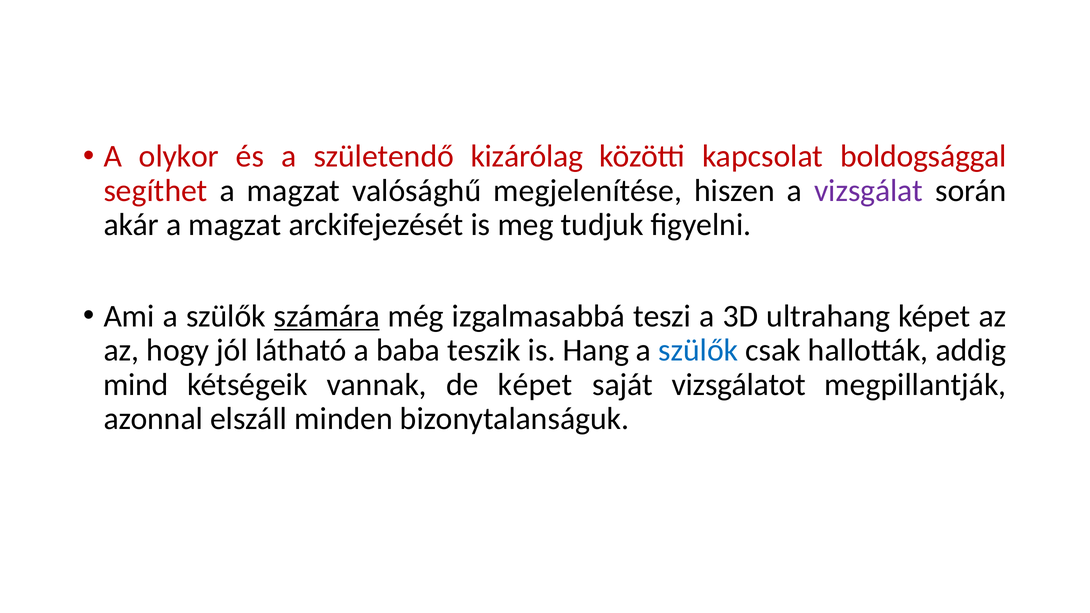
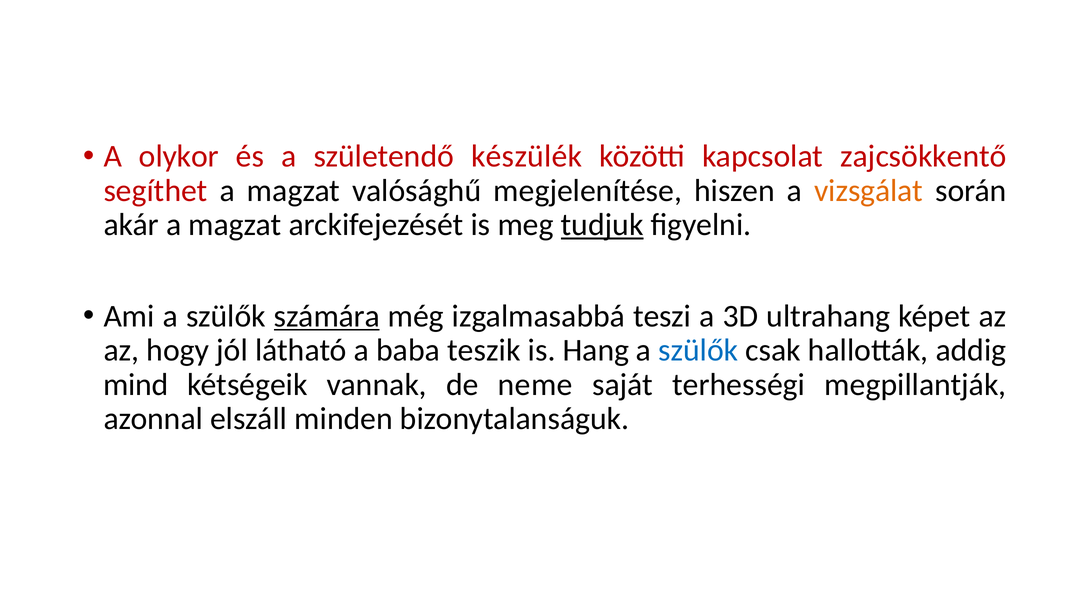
kizárólag: kizárólag -> készülék (527, 156)
boldogsággal: boldogsággal -> zajcsökkentő (923, 156)
vizsgálat colour: purple -> orange (869, 191)
tudjuk underline: none -> present (602, 225)
de képet: képet -> neme (535, 385)
vizsgálatot: vizsgálatot -> terhességi (739, 385)
